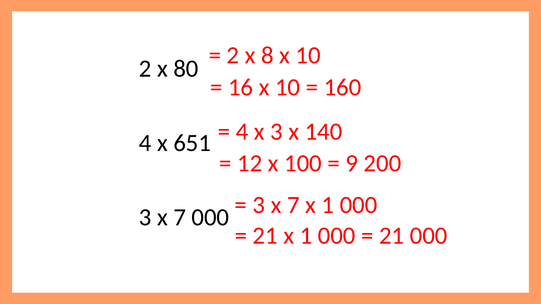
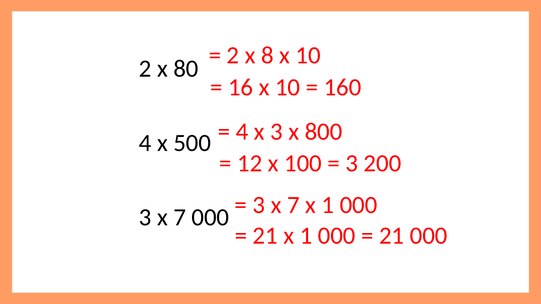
140: 140 -> 800 (324, 132)
651: 651 -> 500 (192, 143)
9: 9 -> 3 (352, 164)
